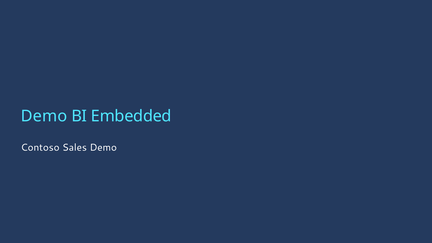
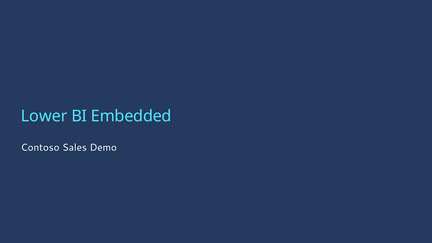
Demo: Demo -> Lower (44, 116)
